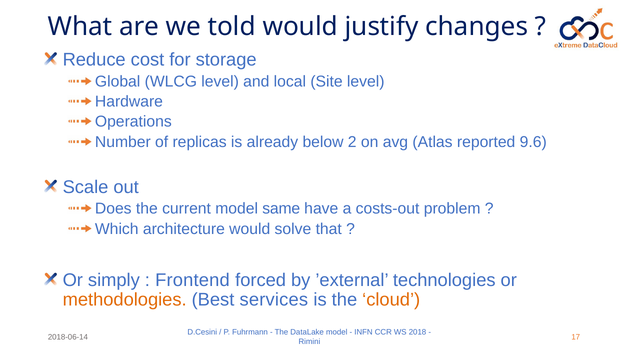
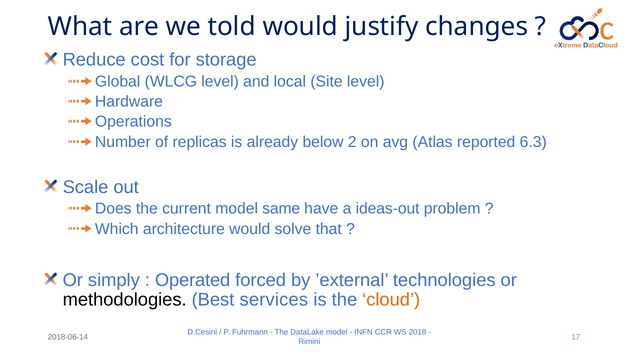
9.6: 9.6 -> 6.3 (533, 142)
costs-out: costs-out -> ideas-out (388, 209)
Frontend: Frontend -> Operated (193, 280)
methodologies colour: orange -> black (125, 300)
